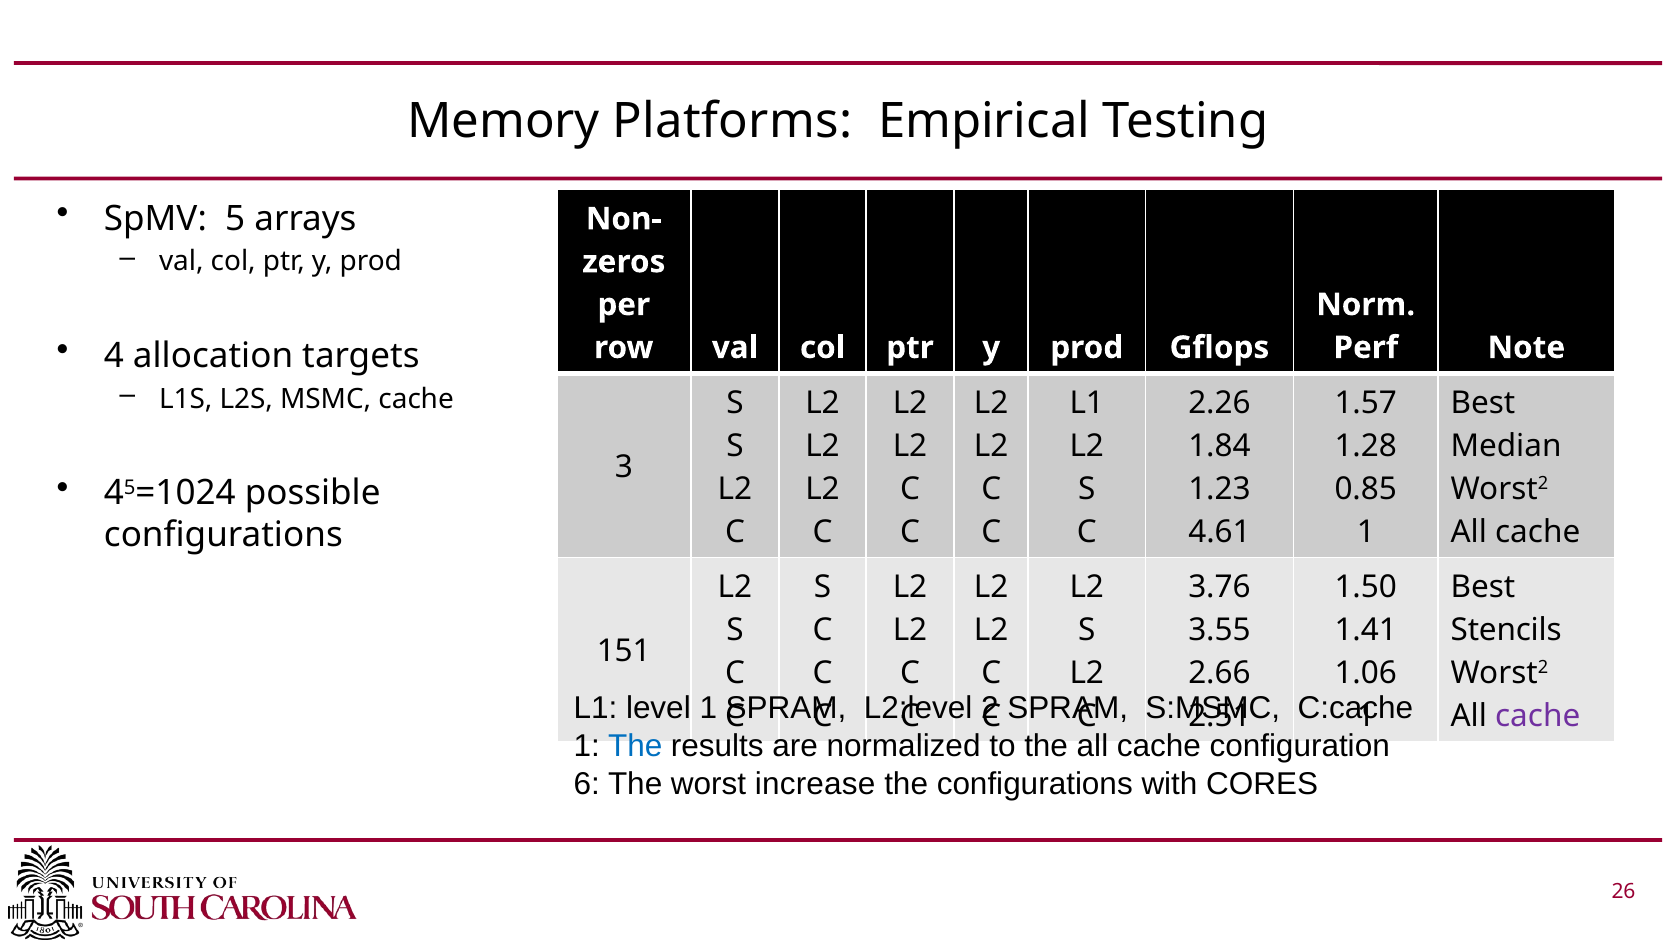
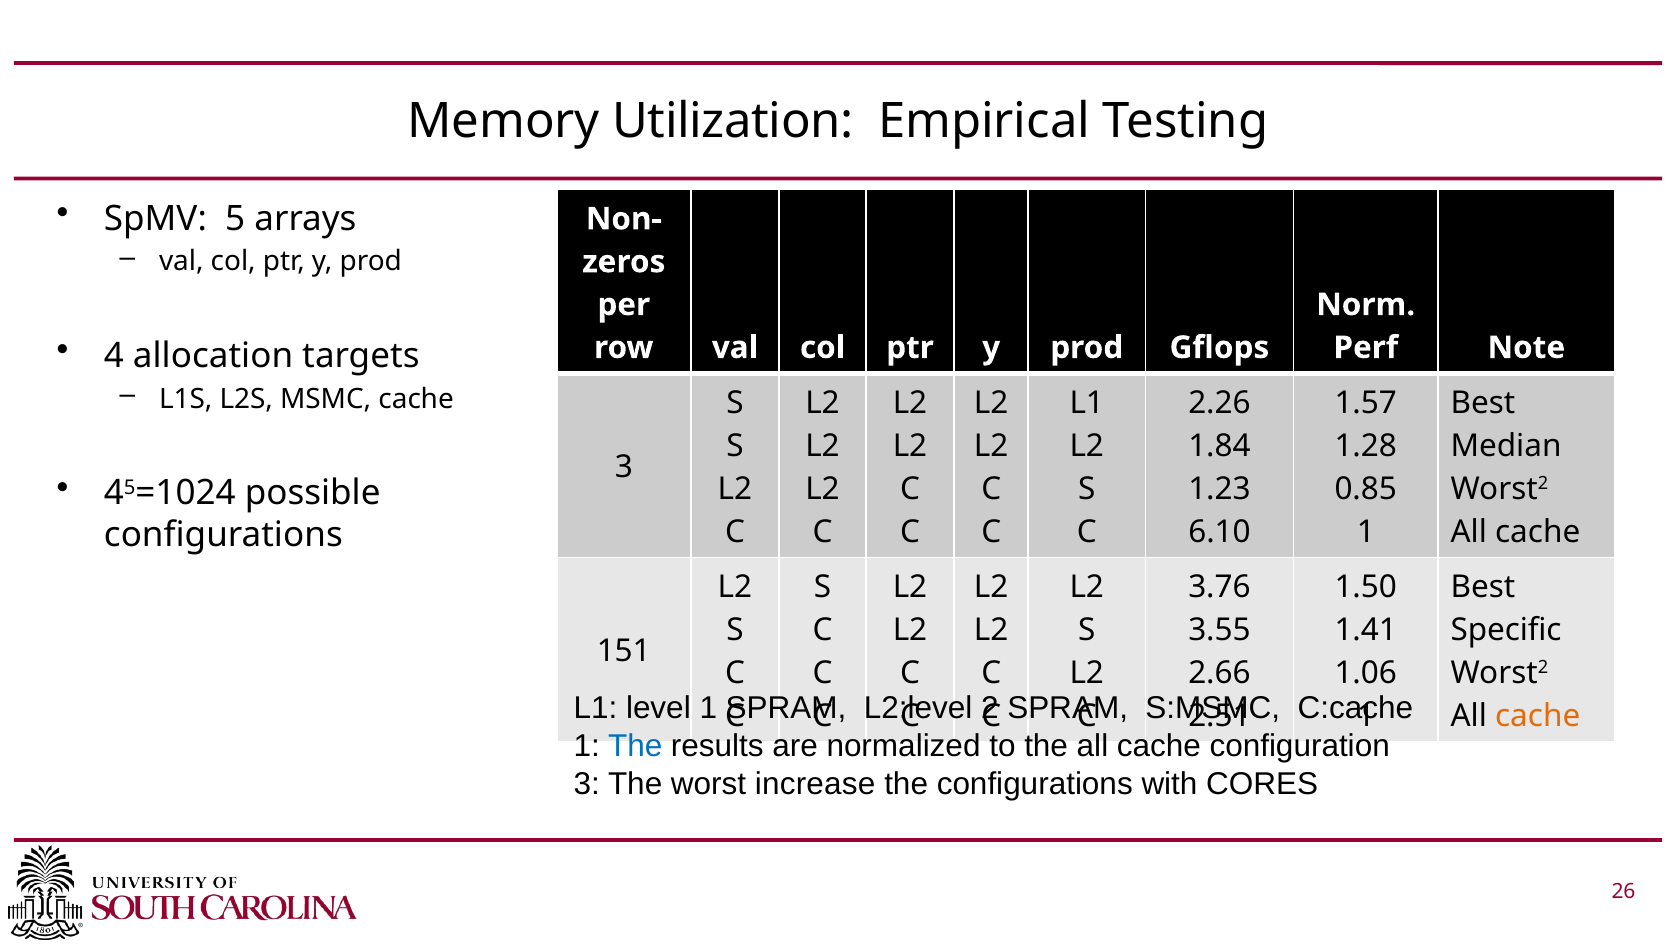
Platforms: Platforms -> Utilization (733, 121)
4.61: 4.61 -> 6.10 (1219, 532)
Stencils: Stencils -> Specific (1506, 630)
cache colour: purple -> orange (1538, 716)
6: 6 -> 3 (587, 784)
